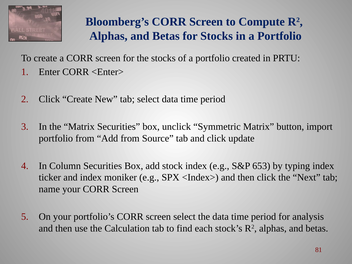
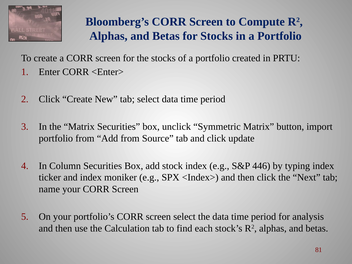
653: 653 -> 446 (261, 166)
